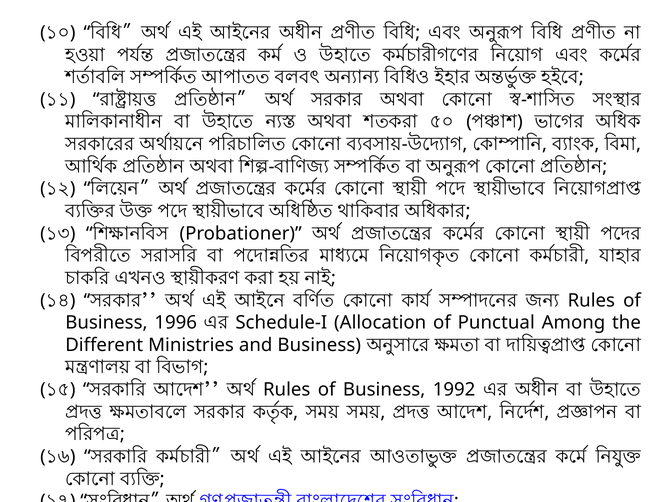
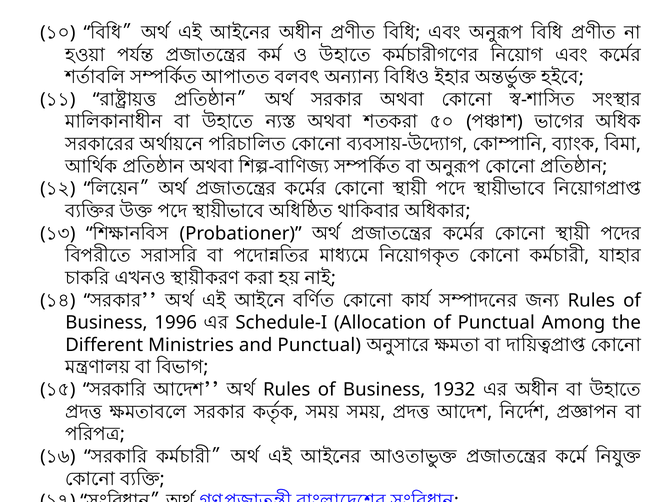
and Business: Business -> Punctual (319, 345)
1992: 1992 -> 1932 (454, 390)
